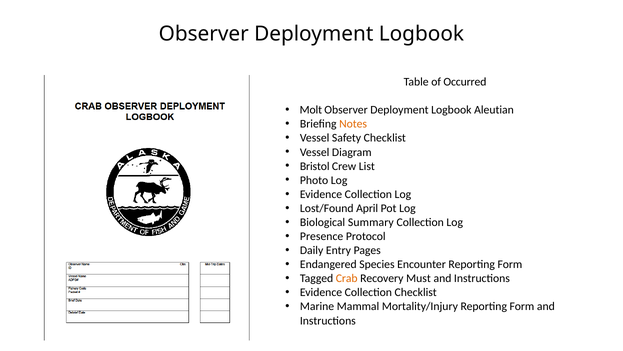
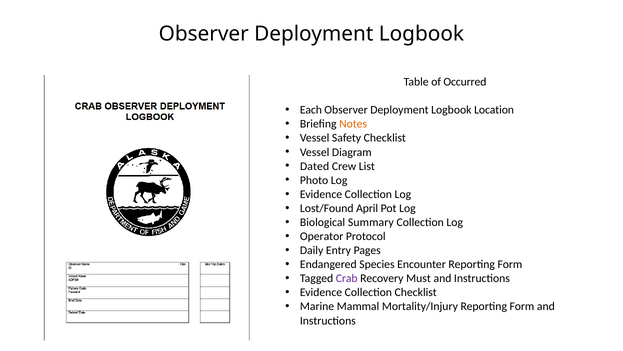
Molt: Molt -> Each (311, 110)
Aleutian: Aleutian -> Location (494, 110)
Bristol: Bristol -> Dated (315, 166)
Presence: Presence -> Operator (322, 236)
Crab colour: orange -> purple (347, 278)
